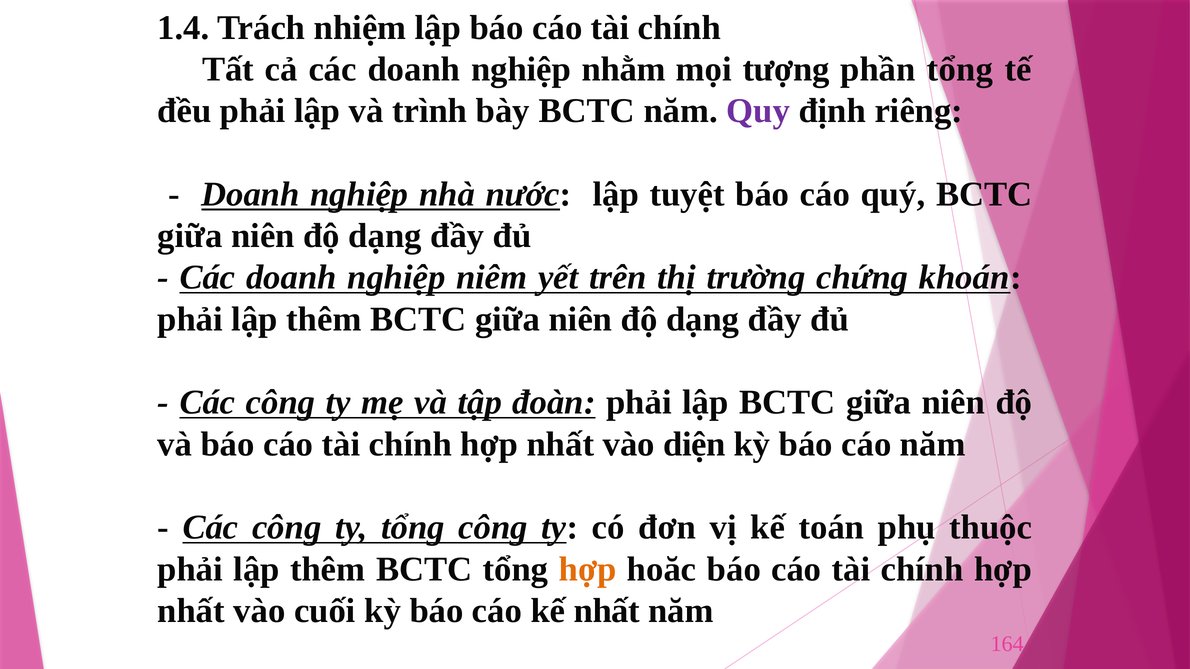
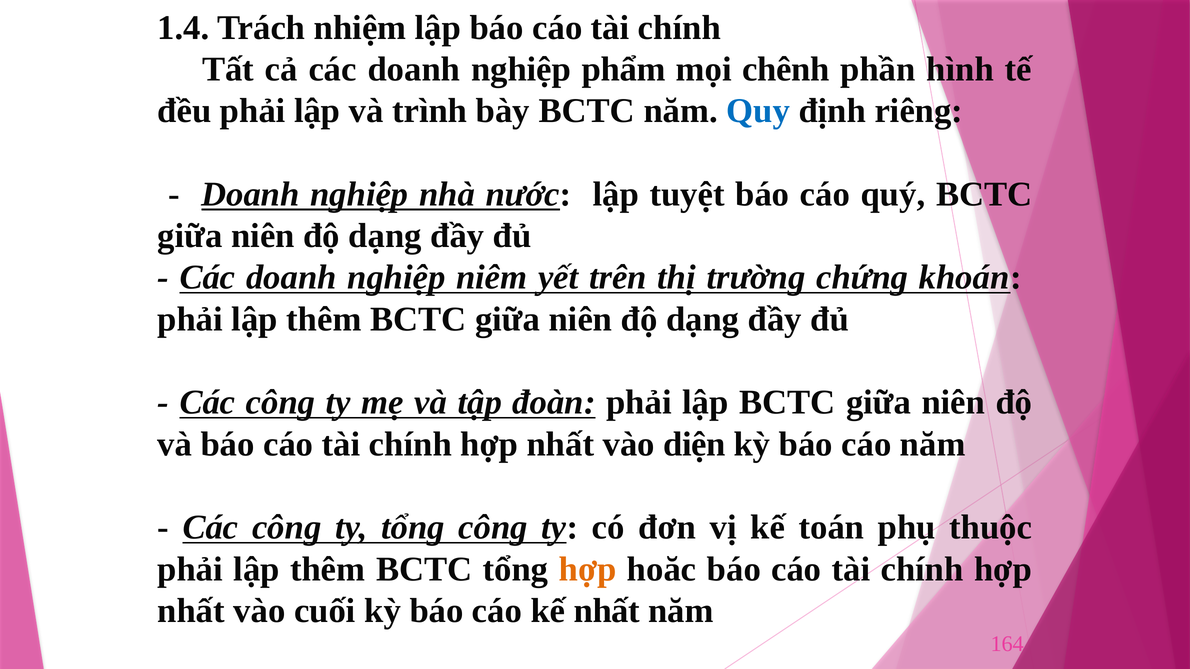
nhằm: nhằm -> phẩm (624, 69)
tượng: tượng -> chênh (786, 69)
phần tổng: tổng -> hình (960, 69)
Quy colour: purple -> blue (758, 111)
